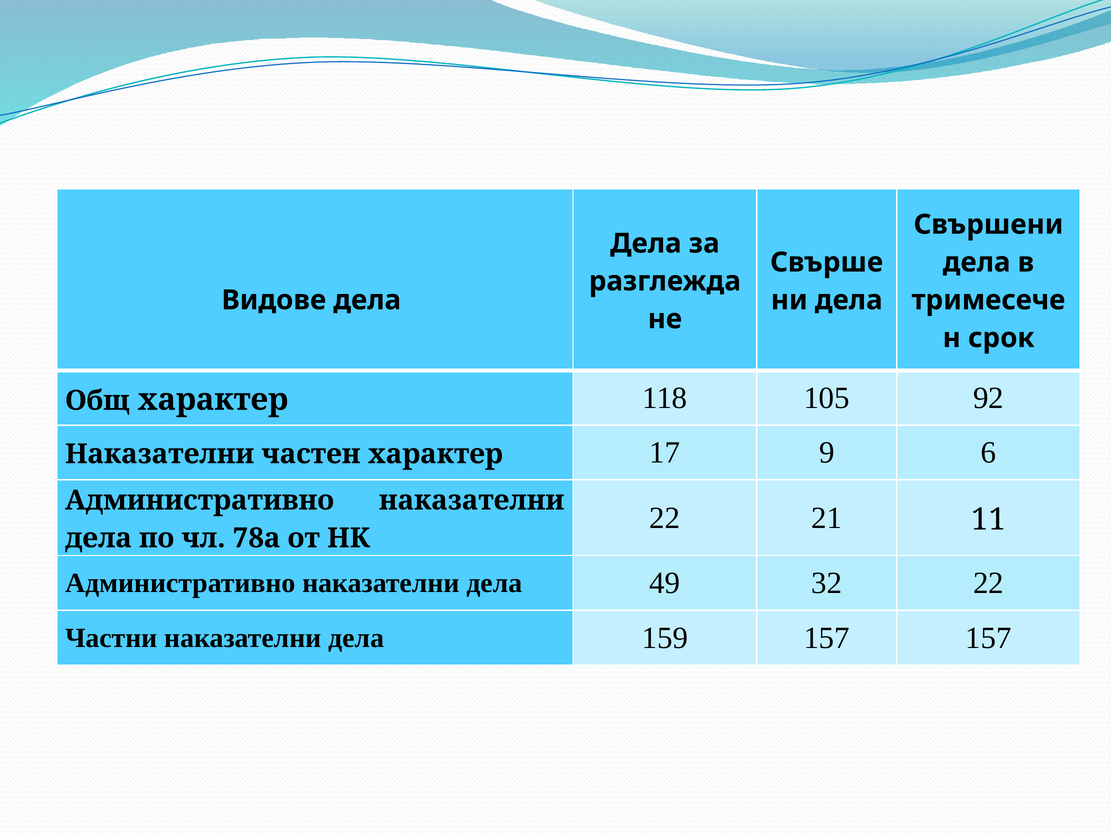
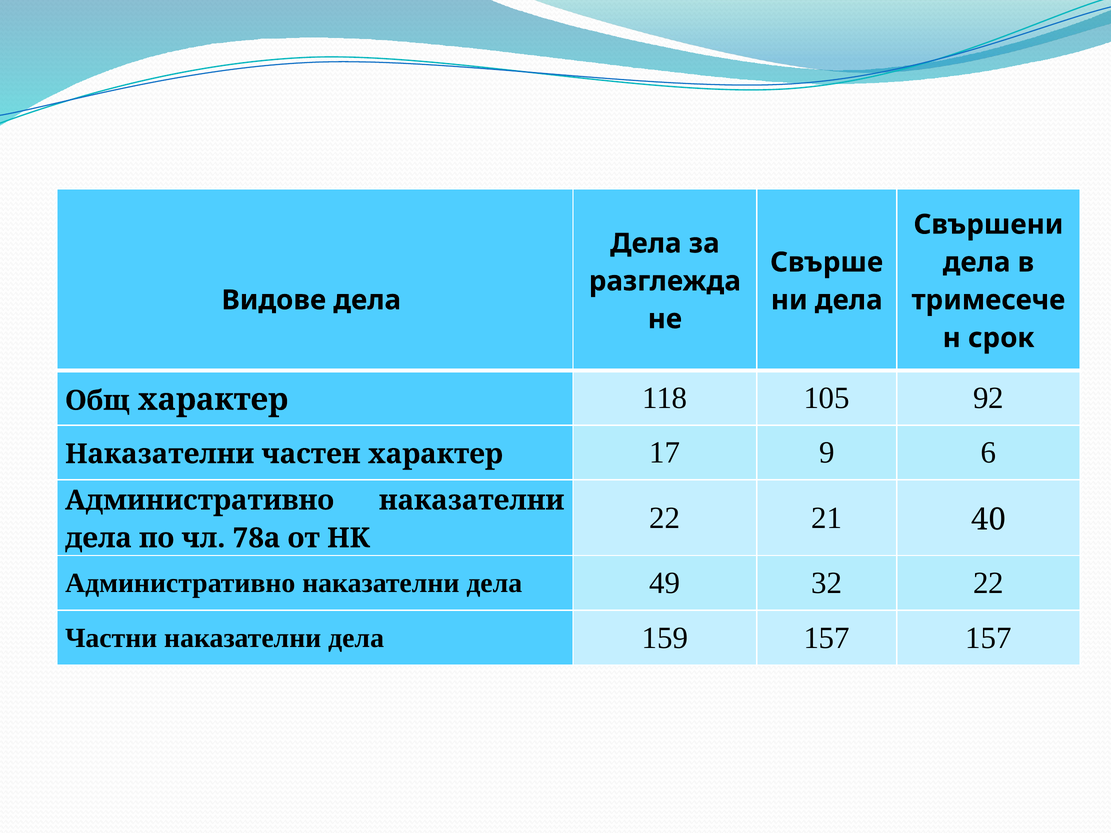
11: 11 -> 40 (989, 520)
